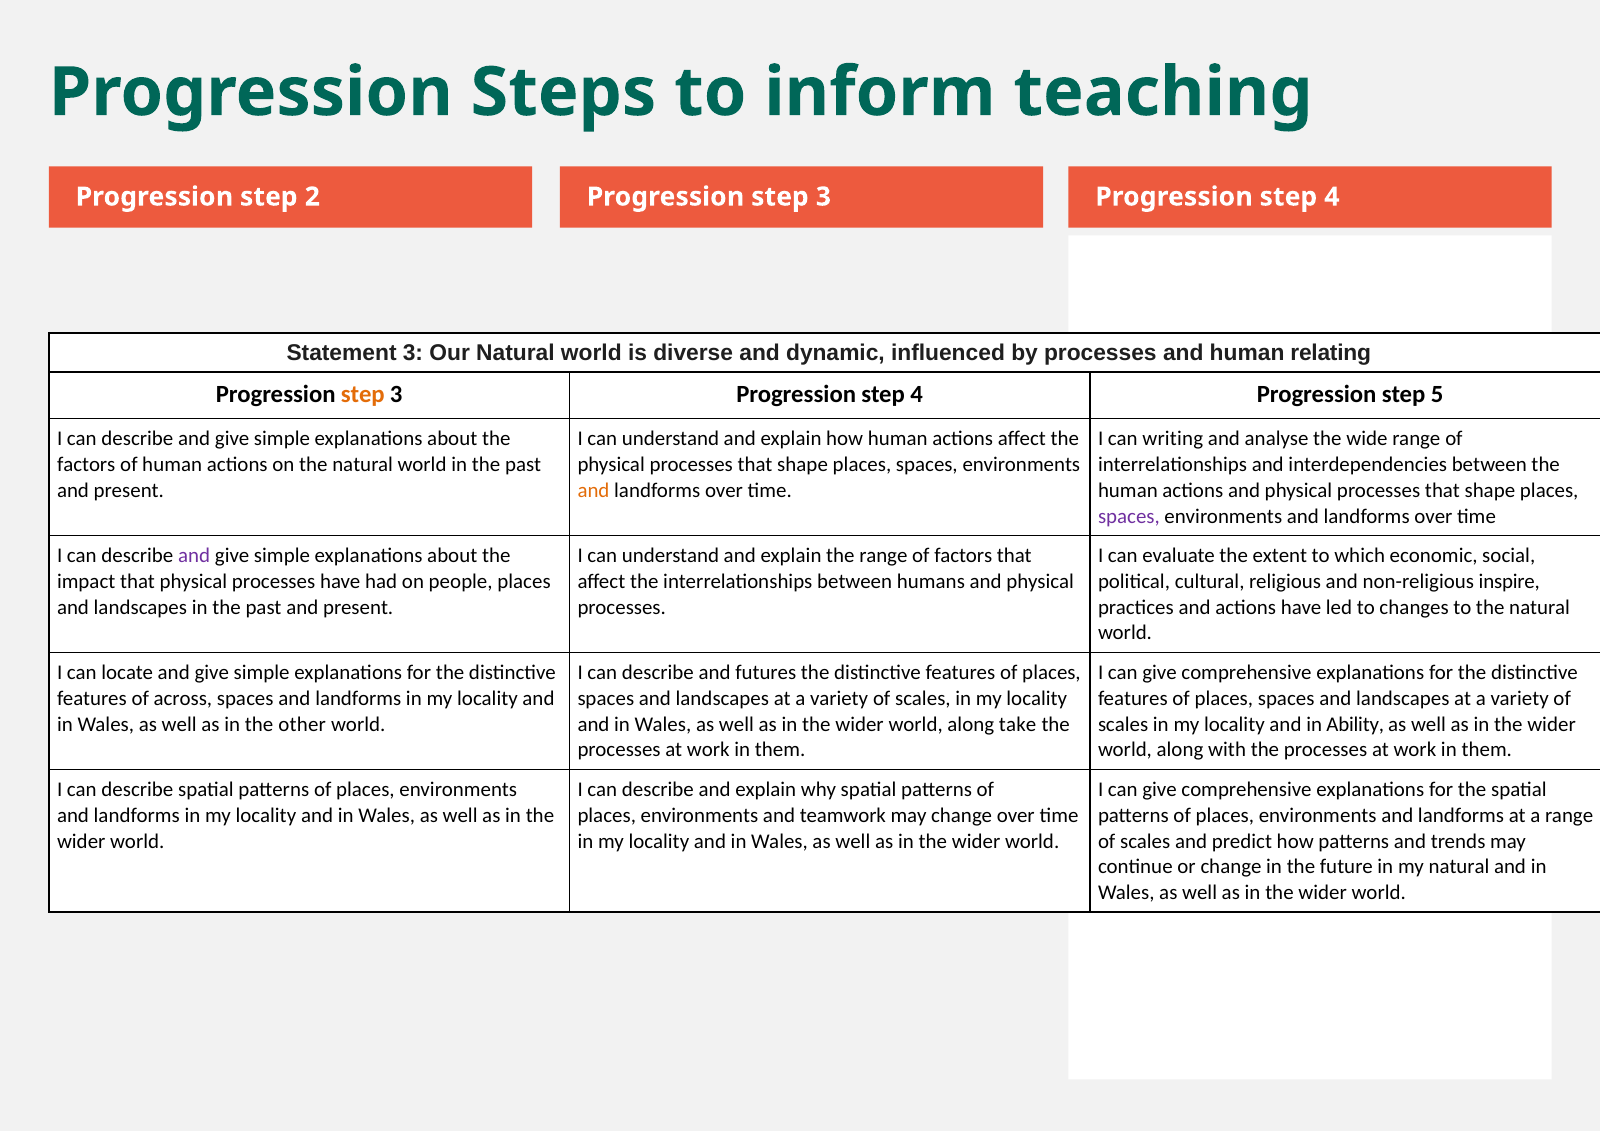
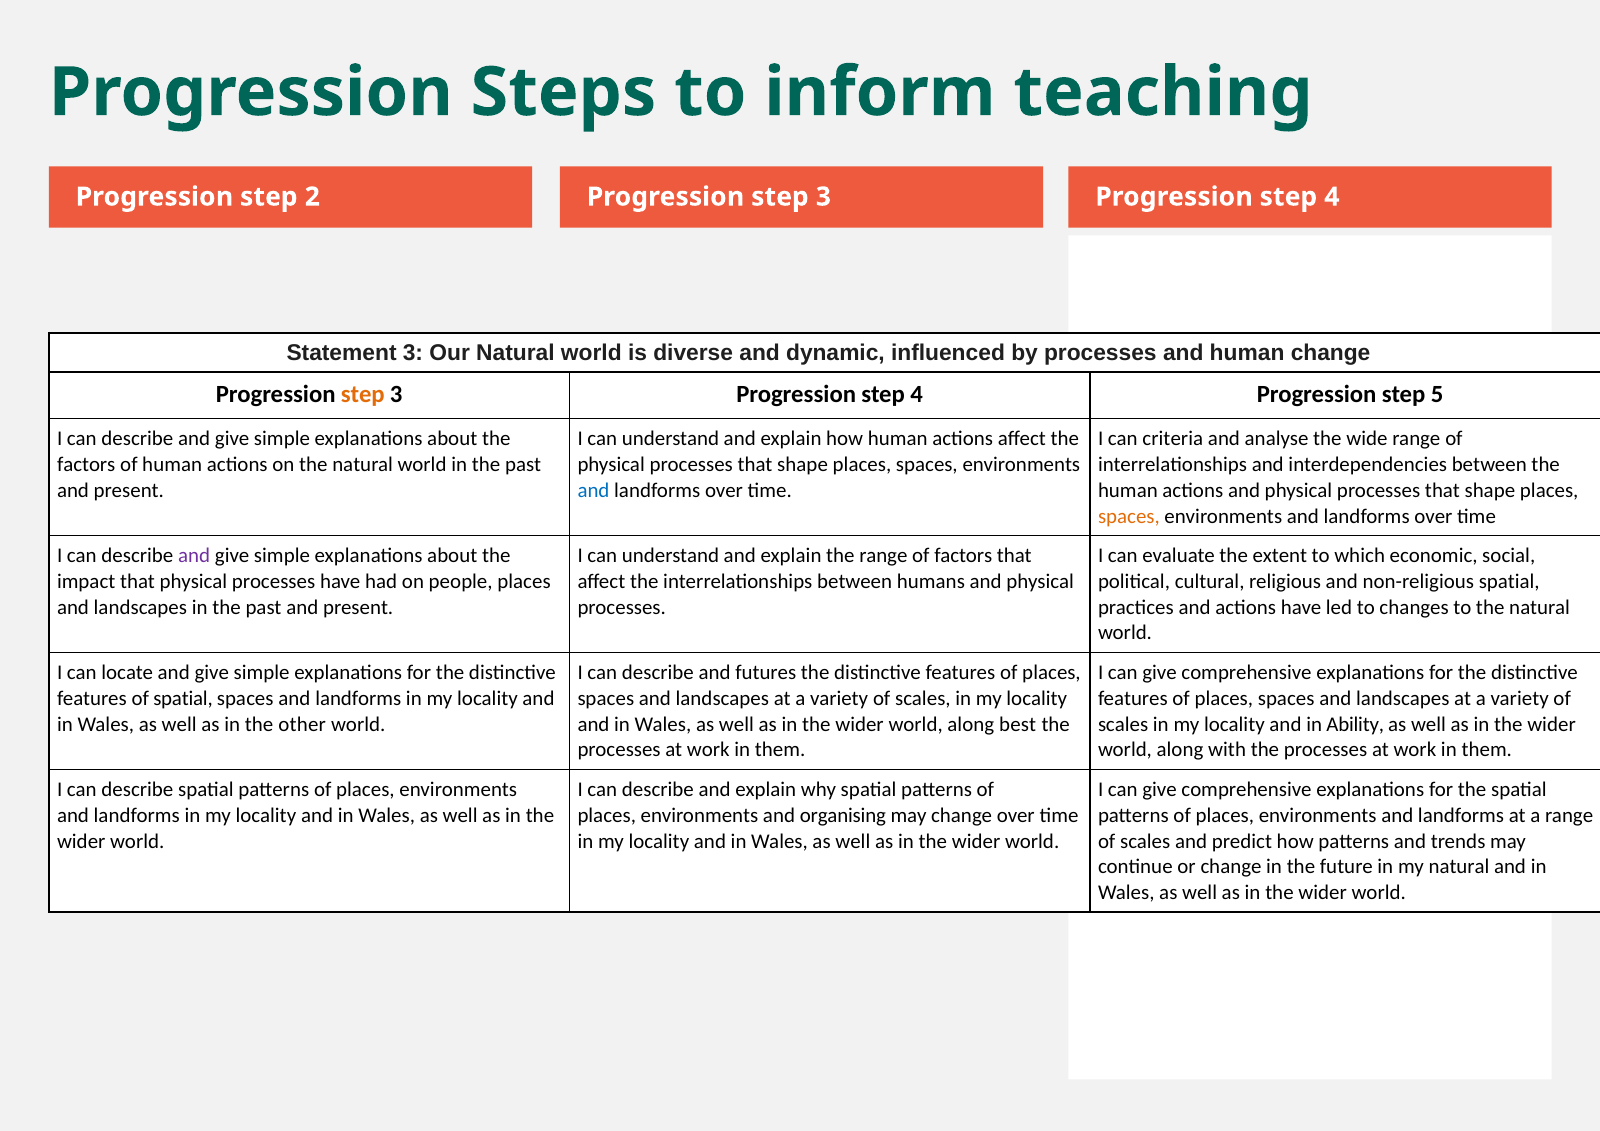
human relating: relating -> change (1331, 353)
writing: writing -> criteria (1173, 439)
and colour: orange -> blue (593, 490)
spaces colour: purple -> orange (1129, 516)
non-religious inspire: inspire -> spatial (1509, 582)
of across: across -> spatial (183, 699)
take: take -> best (1018, 724)
teamwork: teamwork -> organising (843, 816)
